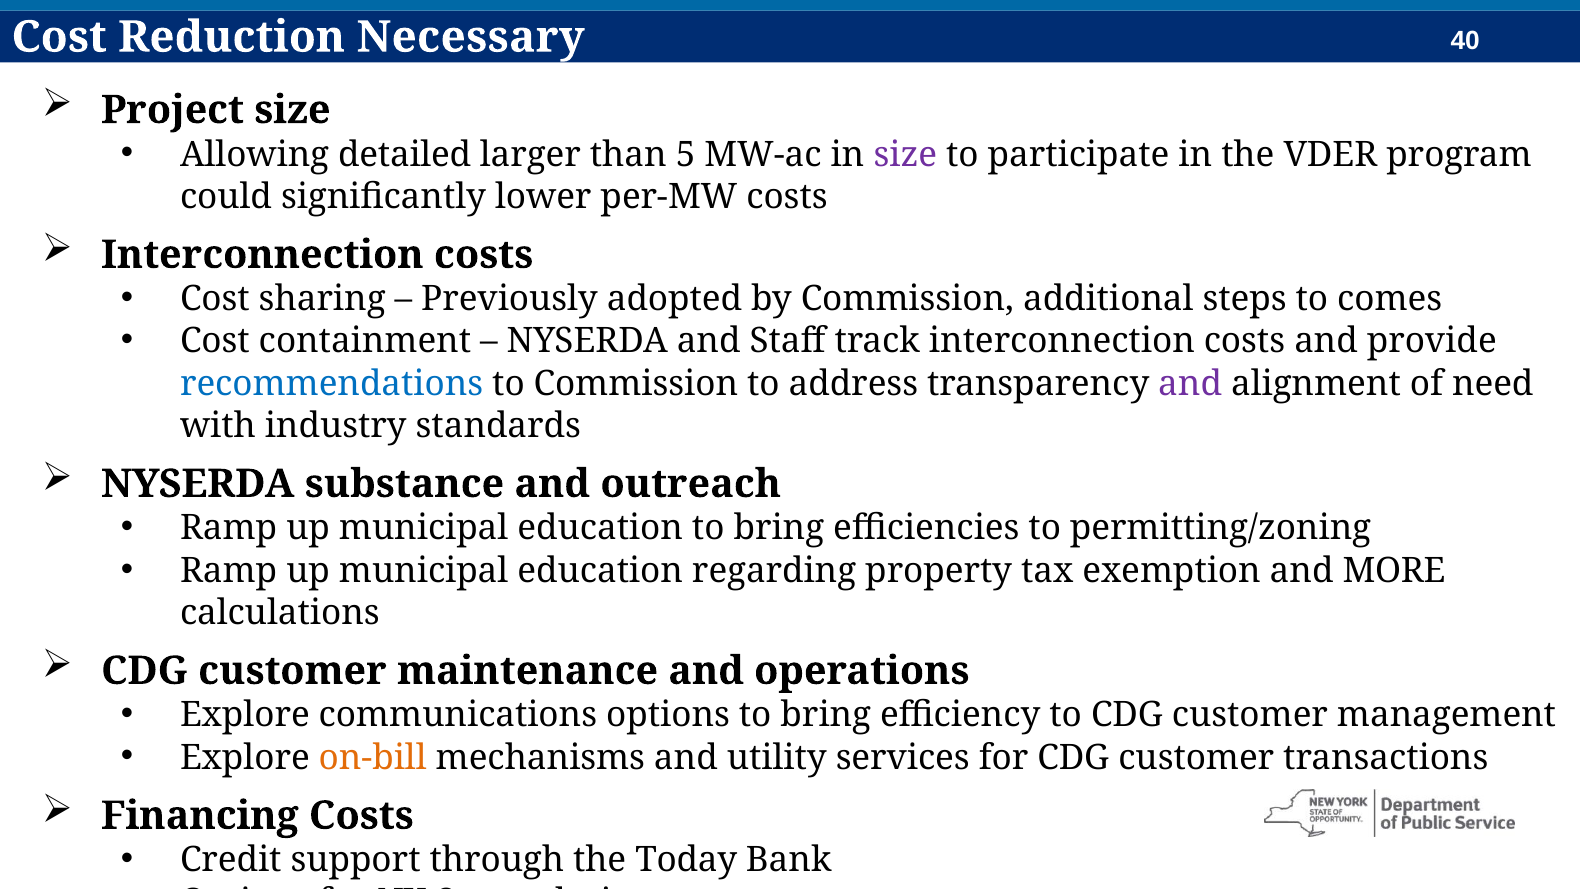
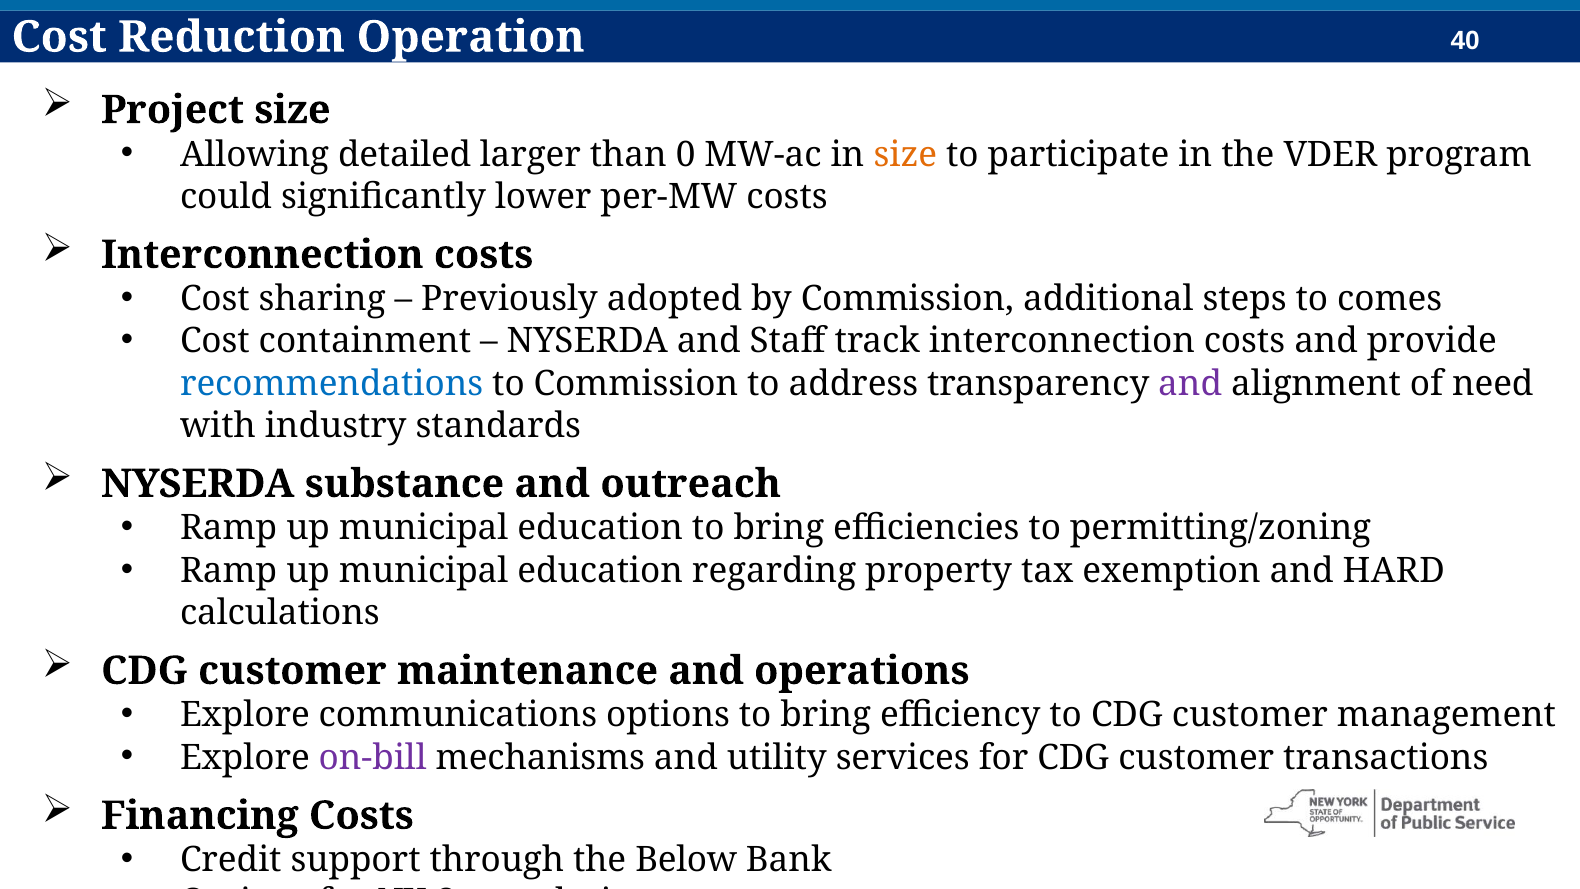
Necessary: Necessary -> Operation (471, 37)
5: 5 -> 0 (686, 154)
size colour: purple -> orange (905, 154)
MORE: MORE -> HARD (1394, 570)
on-bill colour: orange -> purple (373, 757)
Today: Today -> Below (686, 860)
